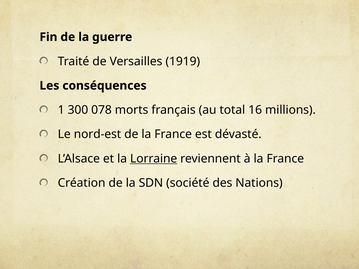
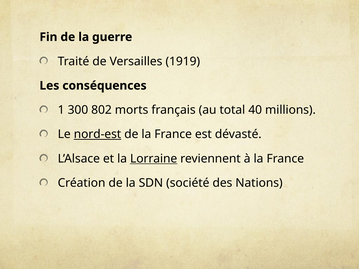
078: 078 -> 802 (102, 110)
16: 16 -> 40 (255, 110)
nord-est underline: none -> present (97, 134)
